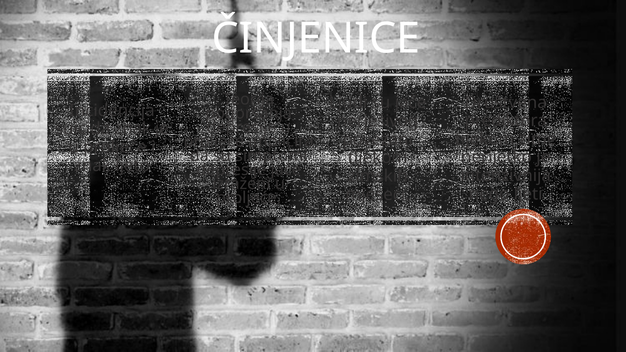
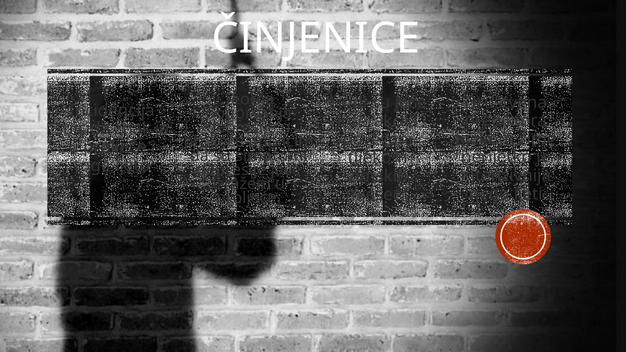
nerješivog: nerješivog -> interakcija (378, 121)
znak: znak -> toga (92, 166)
